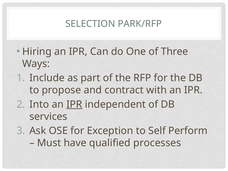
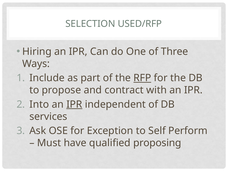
PARK/RFP: PARK/RFP -> USED/RFP (140, 24)
RFP underline: none -> present (142, 78)
processes: processes -> proposing (157, 143)
